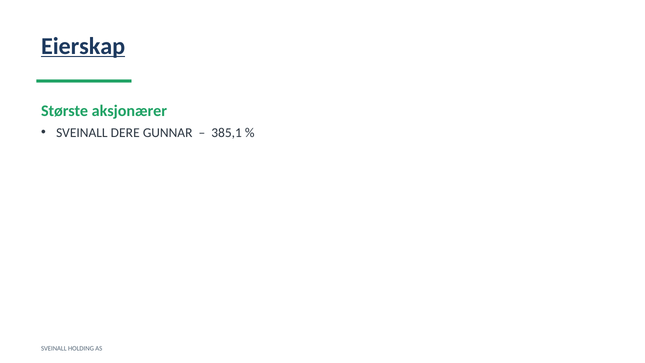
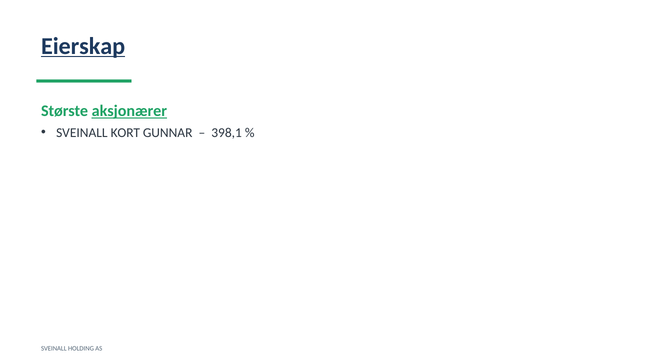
aksjonærer underline: none -> present (129, 111)
DERE: DERE -> KORT (125, 133)
385,1: 385,1 -> 398,1 (227, 133)
